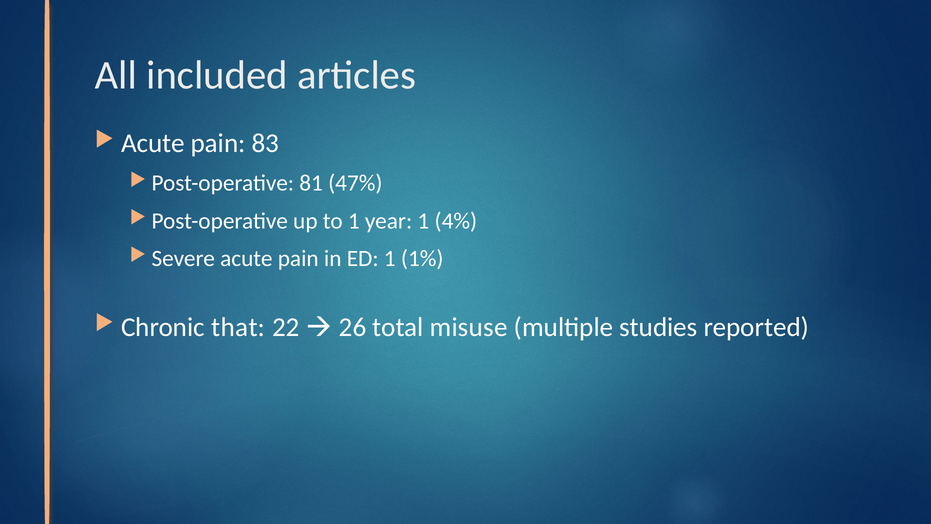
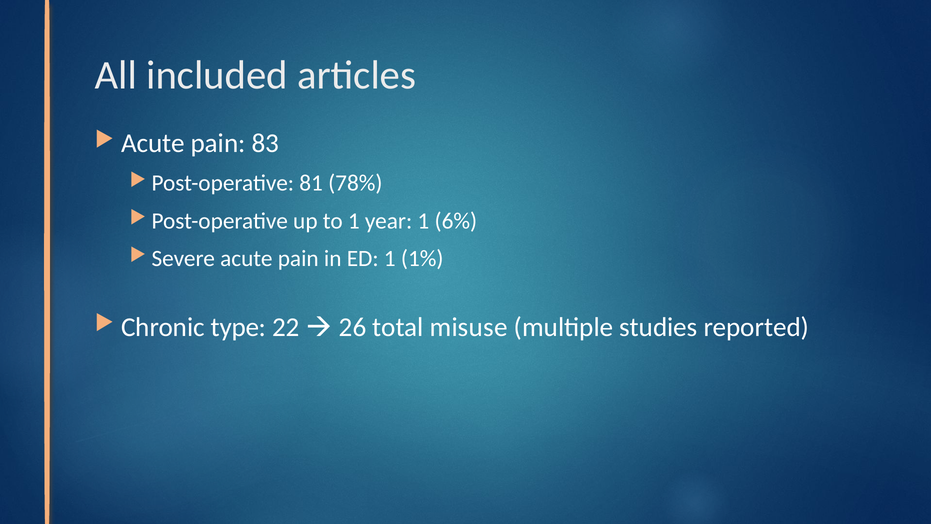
47%: 47% -> 78% (355, 183)
4%: 4% -> 6% (456, 221)
that: that -> type (239, 327)
